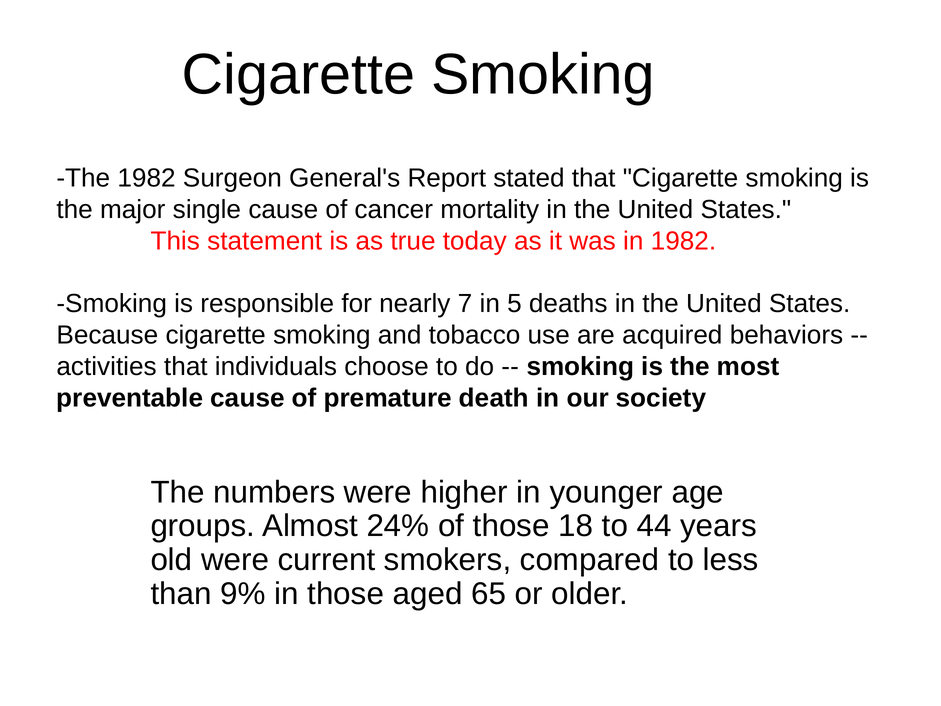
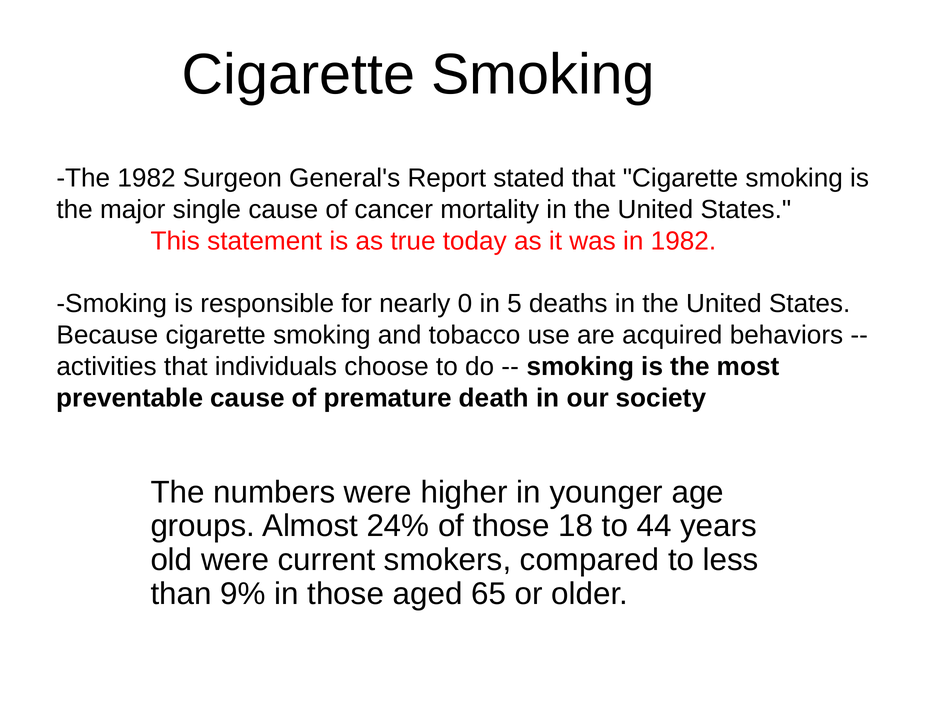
7: 7 -> 0 (465, 304)
